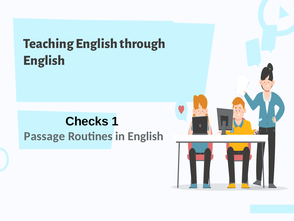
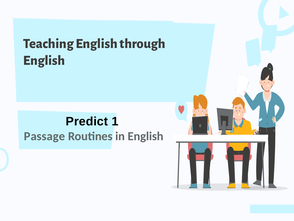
Checks: Checks -> Predict (87, 121)
